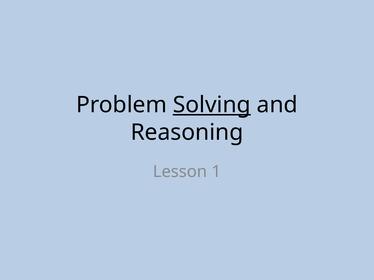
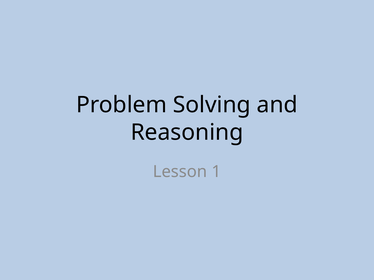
Solving underline: present -> none (212, 105)
